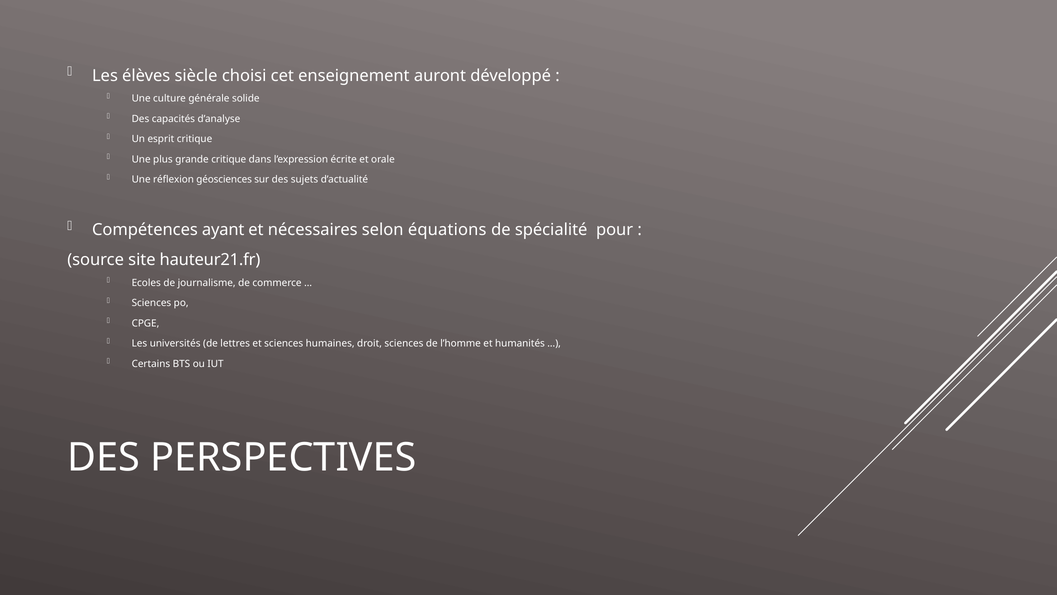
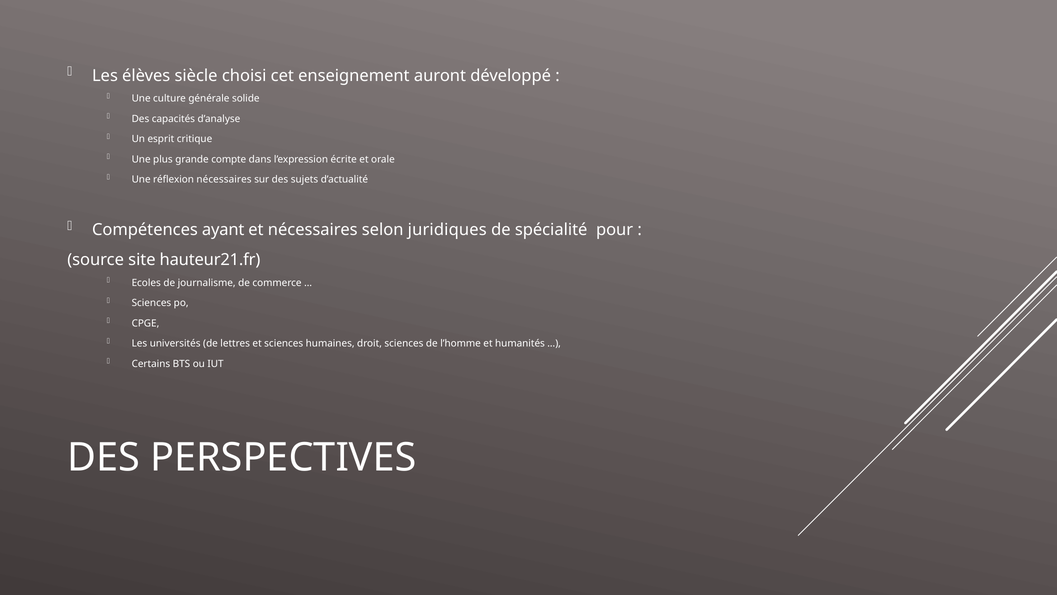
grande critique: critique -> compte (229, 159)
réflexion géosciences: géosciences -> nécessaires (224, 179)
équations: équations -> juridiques (447, 230)
